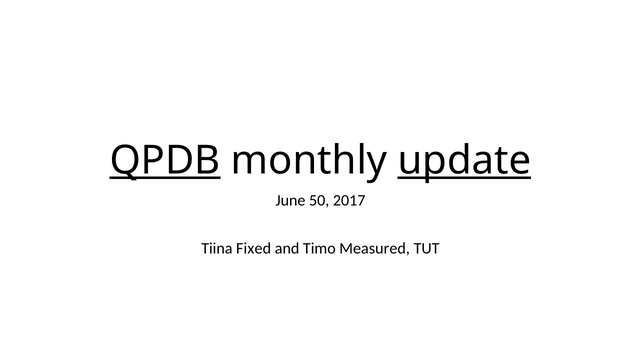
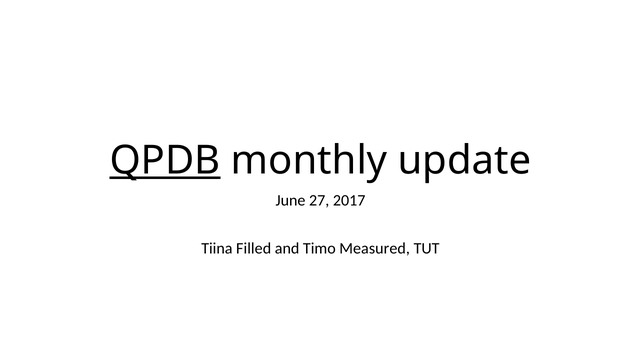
update underline: present -> none (464, 160)
50: 50 -> 27 (319, 200)
Fixed: Fixed -> Filled (254, 248)
